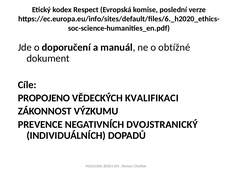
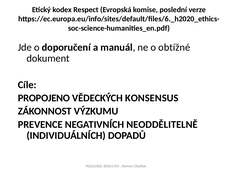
KVALIFIKACI: KVALIFIKACI -> KONSENSUS (152, 98)
DVOJSTRANICKÝ: DVOJSTRANICKÝ -> NEODDĚLITELNĚ (162, 124)
